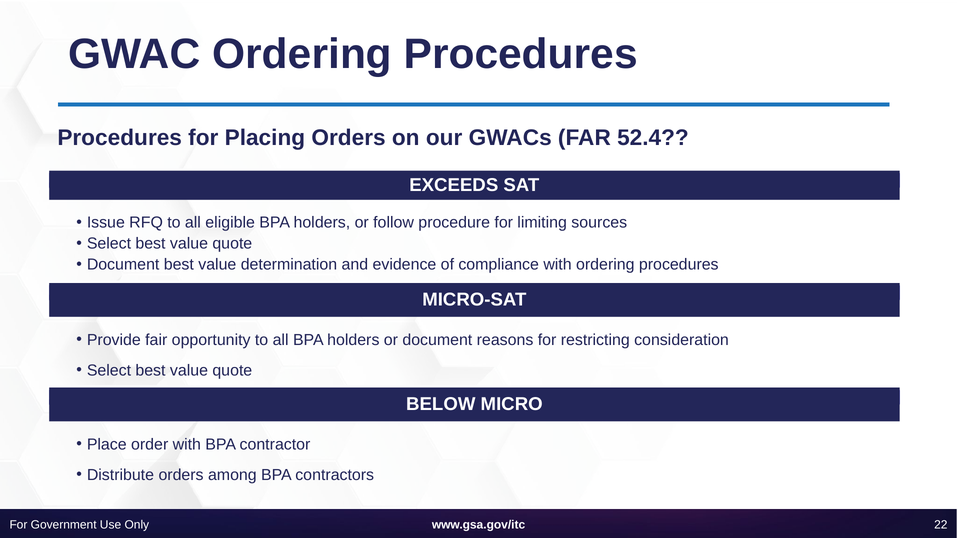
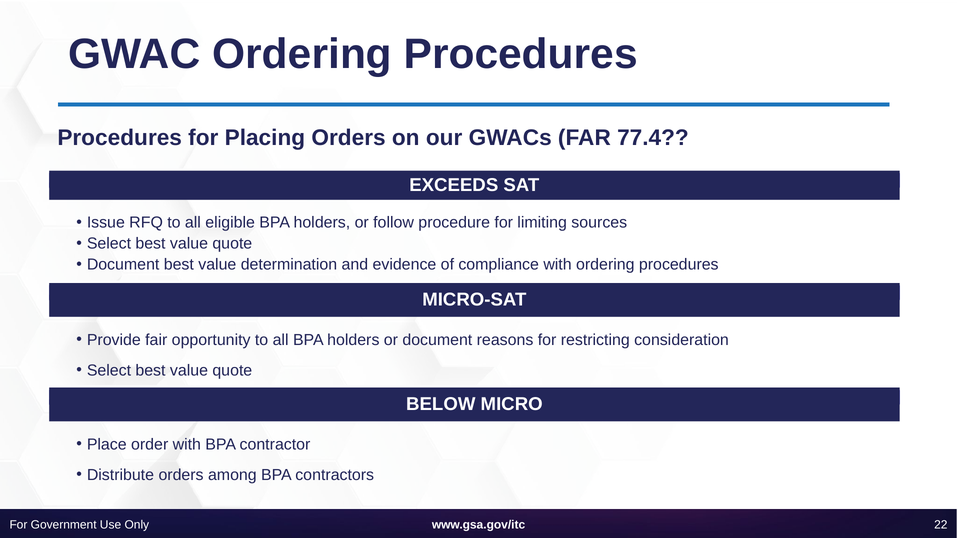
52.4: 52.4 -> 77.4 (653, 138)
